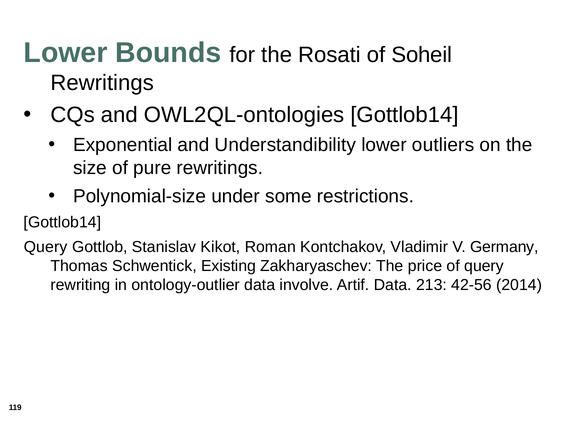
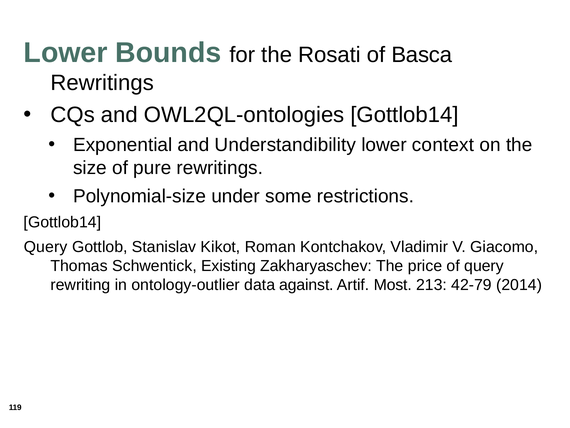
Soheil: Soheil -> Basca (422, 55)
outliers: outliers -> context (443, 145)
Germany: Germany -> Giacomo (504, 247)
involve: involve -> against (306, 285)
Artif Data: Data -> Most (393, 285)
42-56: 42-56 -> 42-79 (472, 285)
